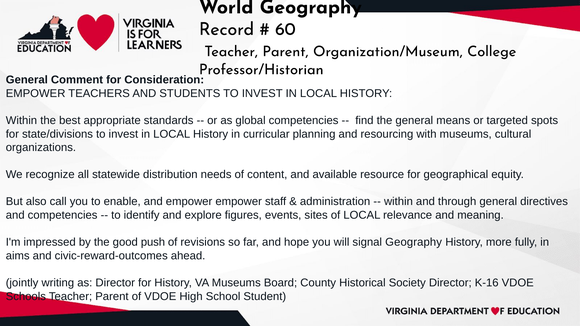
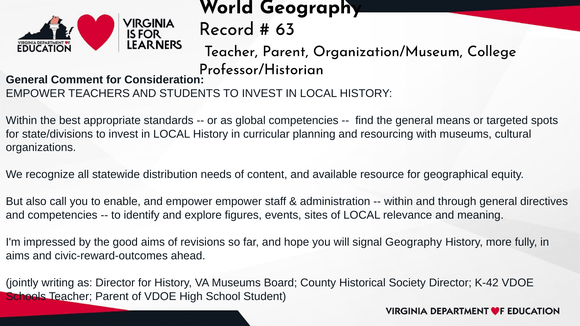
60: 60 -> 63 (285, 29)
good push: push -> aims (153, 242)
K-16: K-16 -> K-42 (487, 283)
